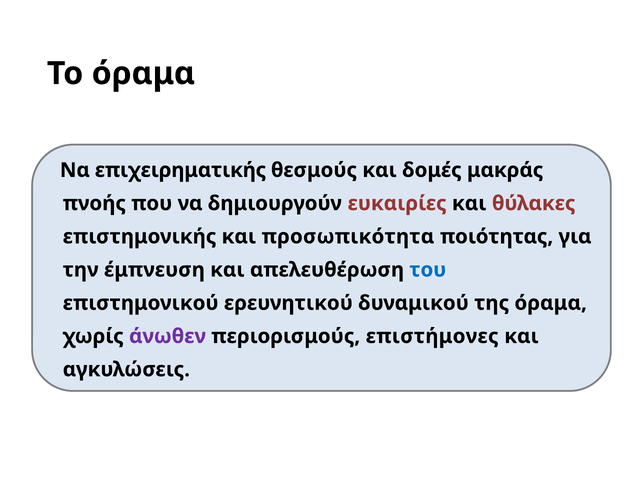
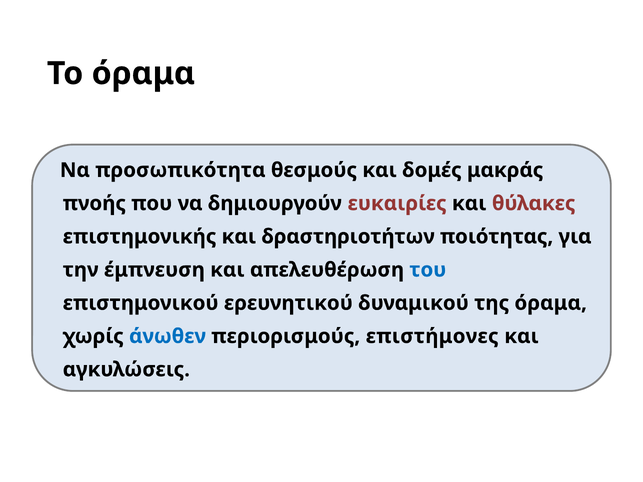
επιχειρηματικής: επιχειρηματικής -> προσωπικότητα (180, 170)
προσωπικότητα: προσωπικότητα -> δραστηριοτήτων (348, 237)
άνωθεν colour: purple -> blue (168, 336)
